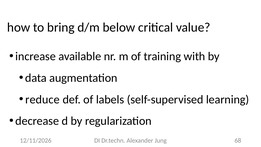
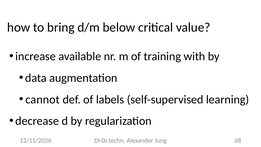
reduce: reduce -> cannot (43, 99)
